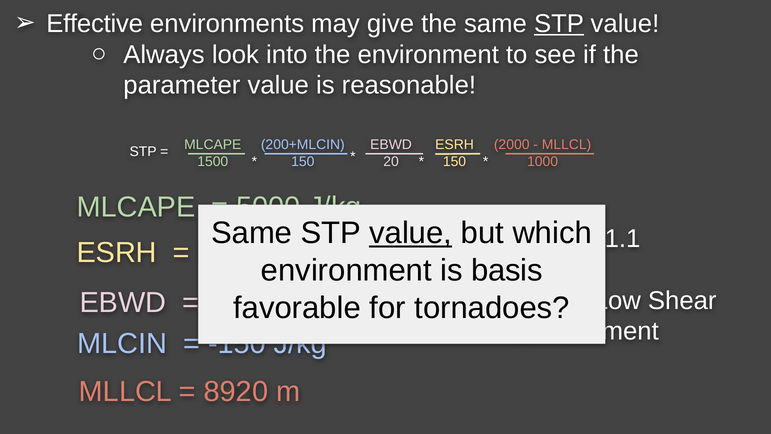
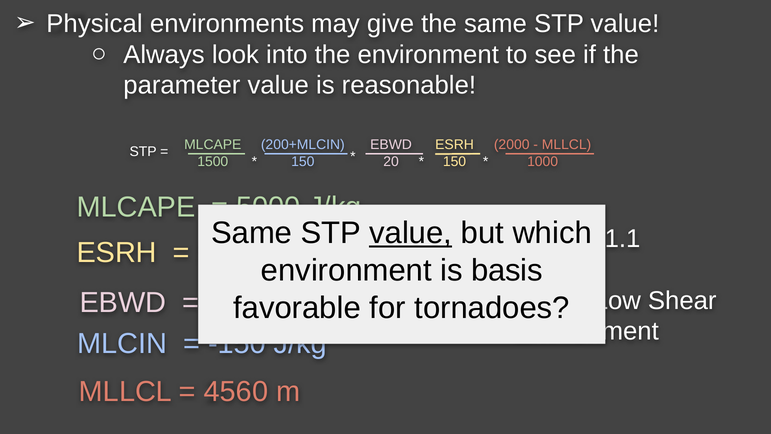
Effective: Effective -> Physical (94, 24)
STP underline: present -> none (559, 24)
8920: 8920 -> 4560 (236, 391)
